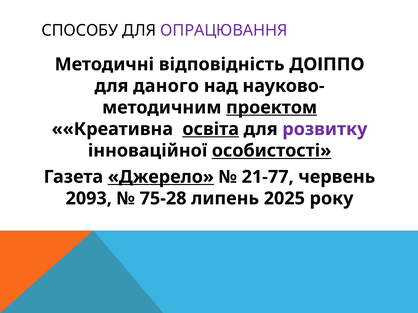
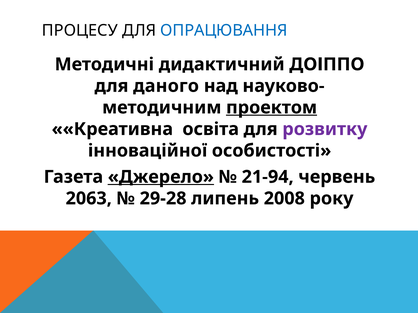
СПОСОБУ: СПОСОБУ -> ПРОЦЕСУ (80, 30)
ОПРАЦЮВАННЯ colour: purple -> blue (224, 30)
відповідність: відповідність -> дидактичний (222, 64)
освіта underline: present -> none (211, 129)
особистості underline: present -> none (272, 151)
21-77: 21-77 -> 21-94 (268, 177)
2093: 2093 -> 2063 (89, 199)
75-28: 75-28 -> 29-28 (163, 199)
2025: 2025 -> 2008 (284, 199)
